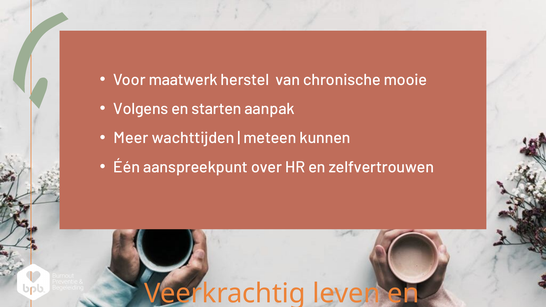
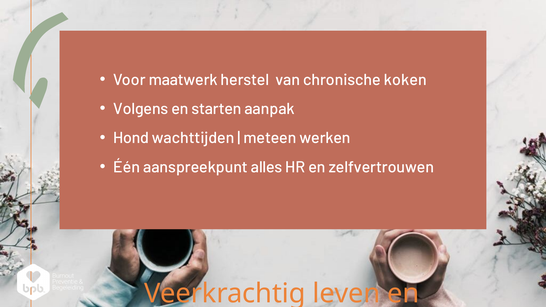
mooie: mooie -> koken (405, 80)
Meer: Meer -> Hond (131, 138)
meteen kunnen: kunnen -> werken (325, 138)
over: over -> alles (267, 167)
